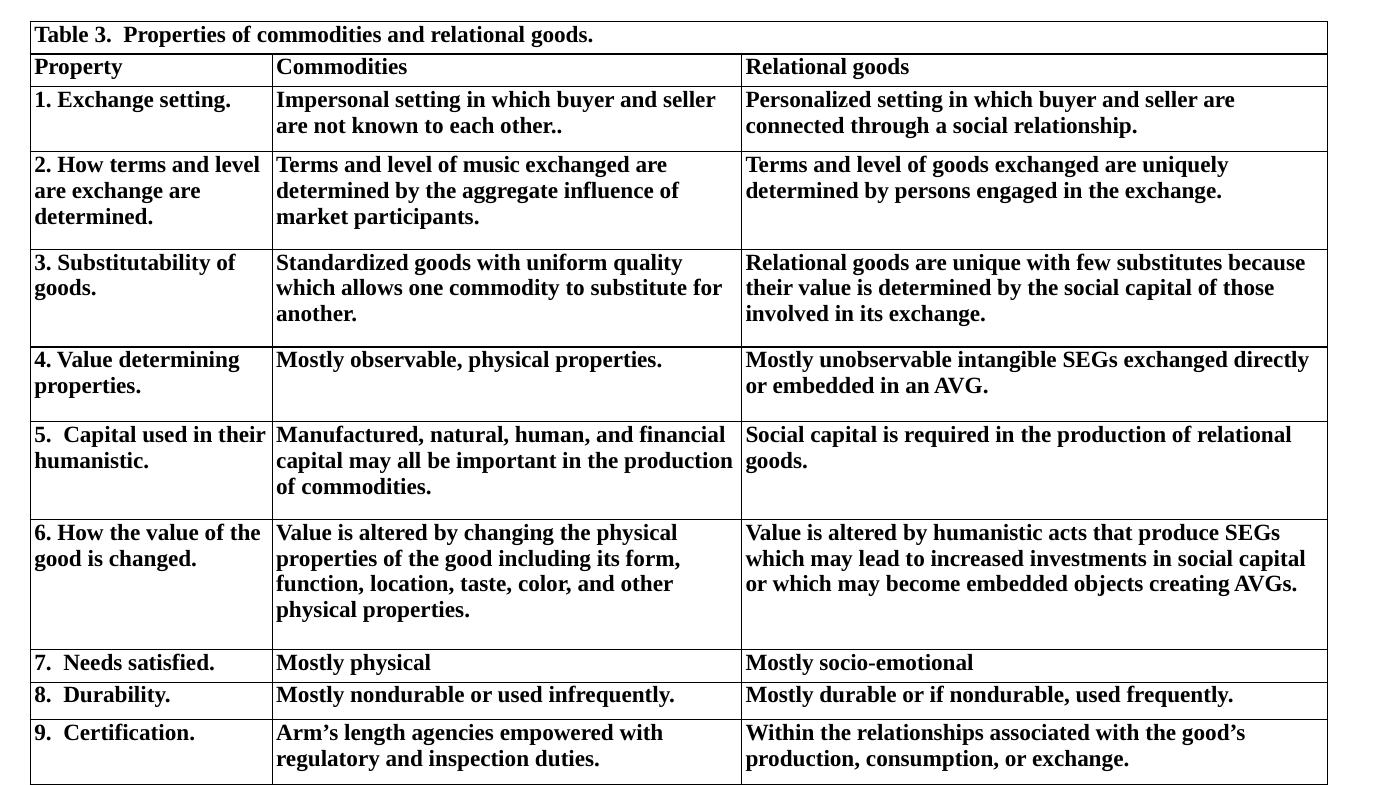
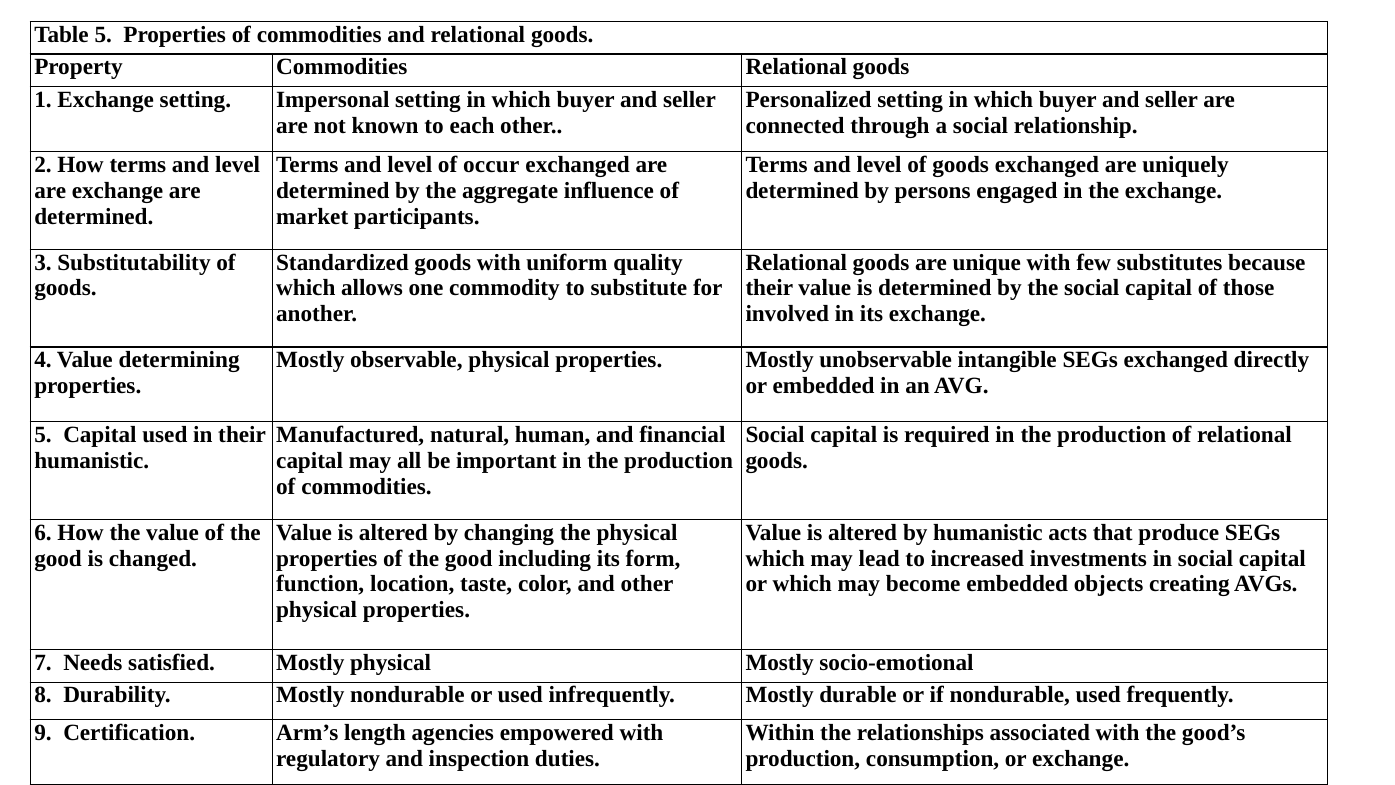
Table 3: 3 -> 5 (103, 35)
music: music -> occur (491, 165)
